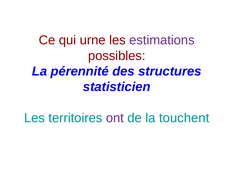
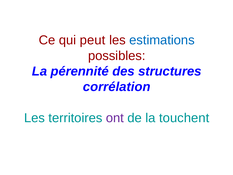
urne: urne -> peut (93, 40)
estimations colour: purple -> blue (162, 40)
statisticien: statisticien -> corrélation (117, 87)
